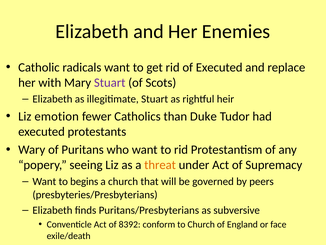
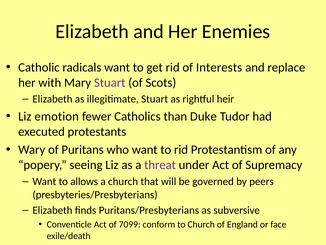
of Executed: Executed -> Interests (219, 67)
threat colour: orange -> purple (160, 165)
begins: begins -> allows (84, 181)
8392: 8392 -> 7099 (130, 224)
